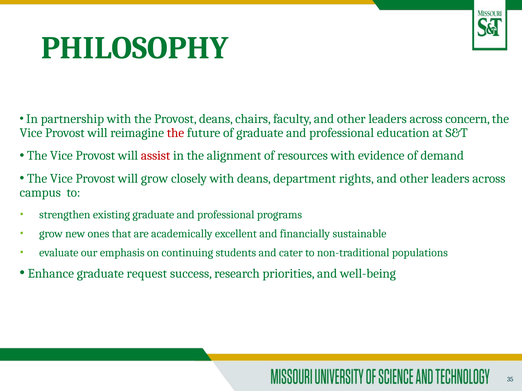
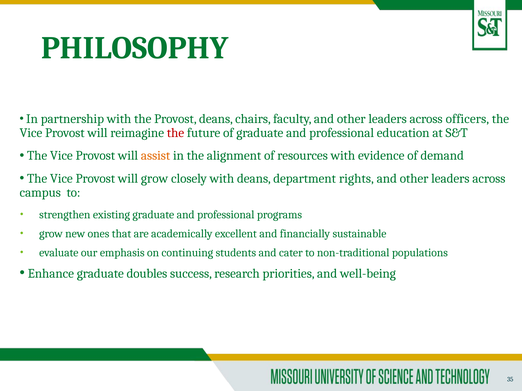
concern: concern -> officers (467, 119)
assist colour: red -> orange (156, 156)
request: request -> doubles (147, 274)
